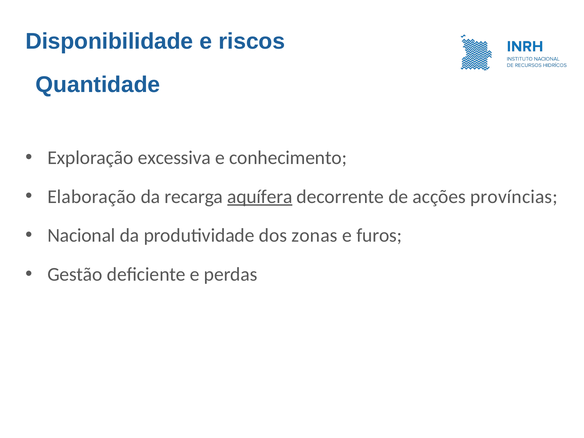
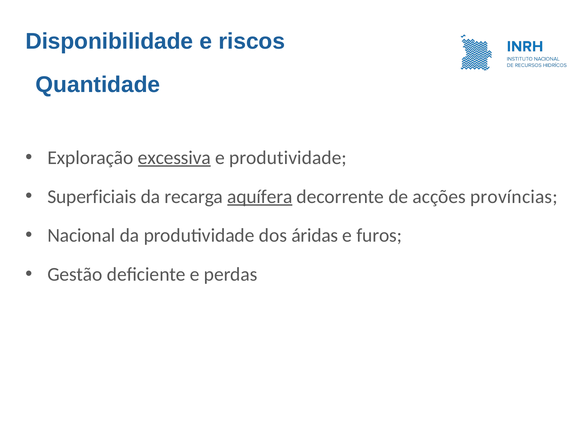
excessiva underline: none -> present (174, 158)
e conhecimento: conhecimento -> produtividade (288, 158)
Elaboração: Elaboração -> Superficiais (92, 197)
zonas: zonas -> áridas (315, 236)
